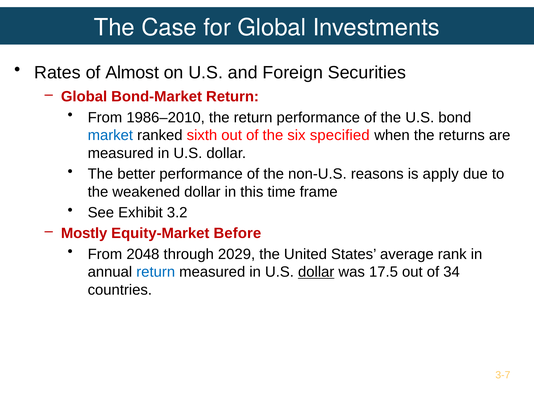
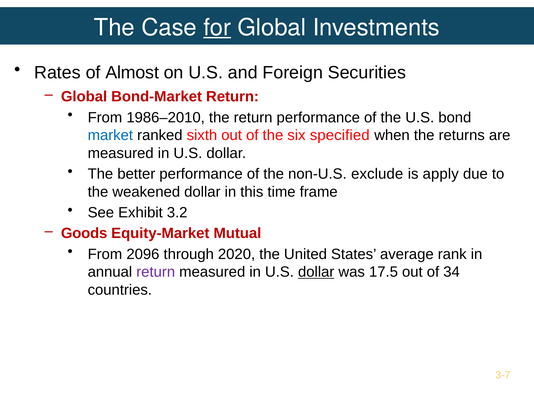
for underline: none -> present (217, 27)
reasons: reasons -> exclude (377, 174)
Mostly: Mostly -> Goods (84, 233)
Before: Before -> Mutual (237, 233)
2048: 2048 -> 2096 (143, 254)
2029: 2029 -> 2020 (237, 254)
return colour: blue -> purple (156, 272)
